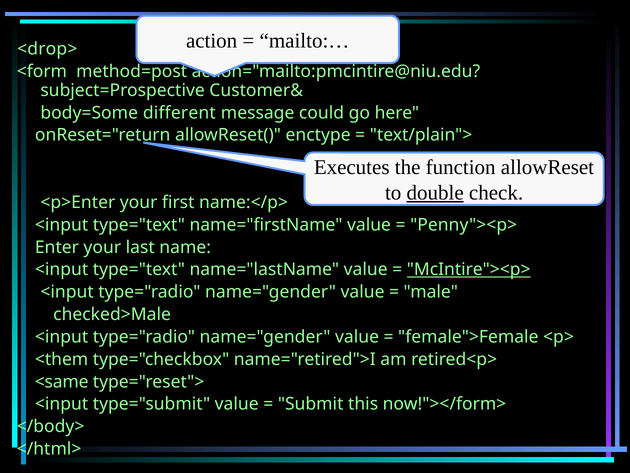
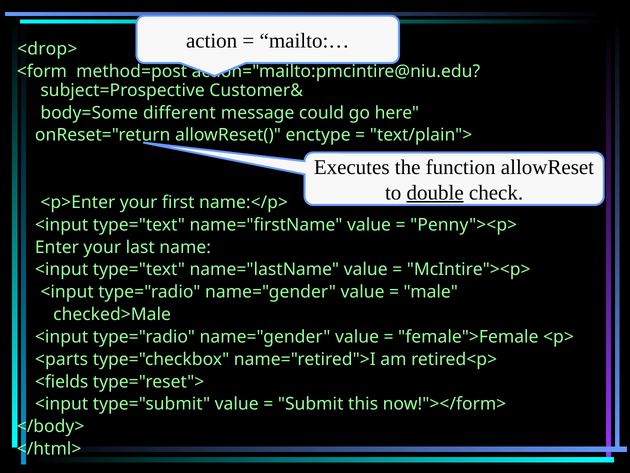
McIntire"><p> underline: present -> none (469, 269)
<them: <them -> <parts (62, 359)
<same: <same -> <fields (62, 381)
